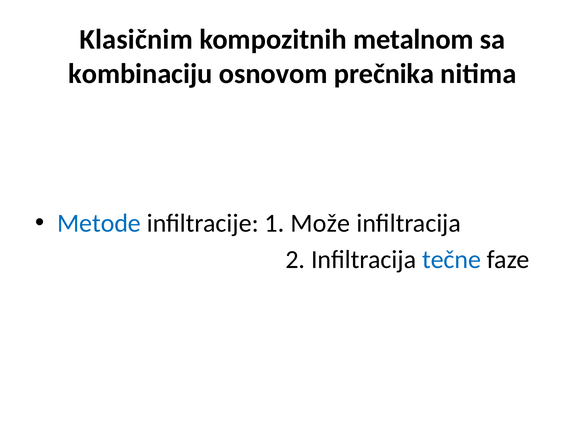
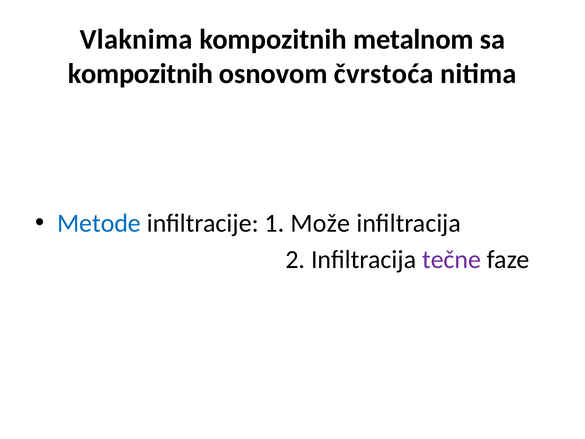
Klasičnim: Klasičnim -> Vlaknima (136, 40)
kombinaciju: kombinaciju -> kompozitnih (140, 74)
prečnika: prečnika -> čvrstoća (384, 74)
tečne colour: blue -> purple (452, 260)
